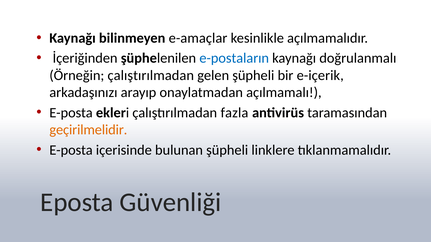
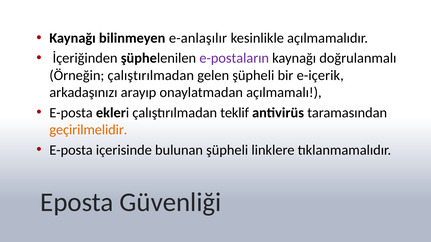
e-amaçlar: e-amaçlar -> e-anlaşılır (198, 38)
e-postaların colour: blue -> purple (234, 58)
fazla: fazla -> teklif (235, 113)
